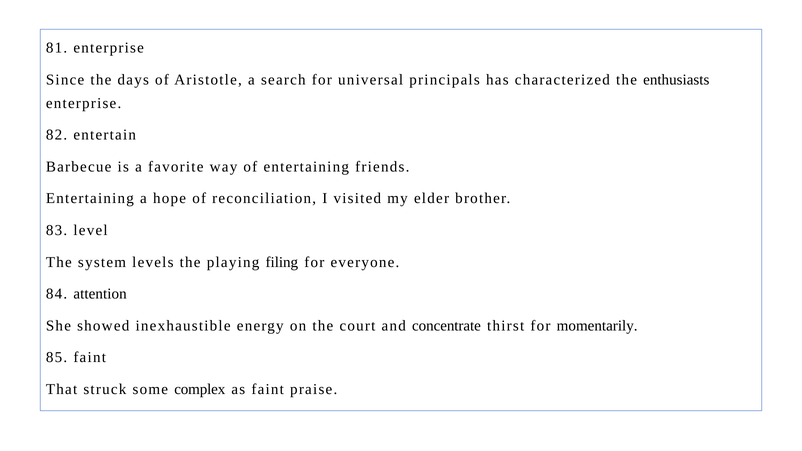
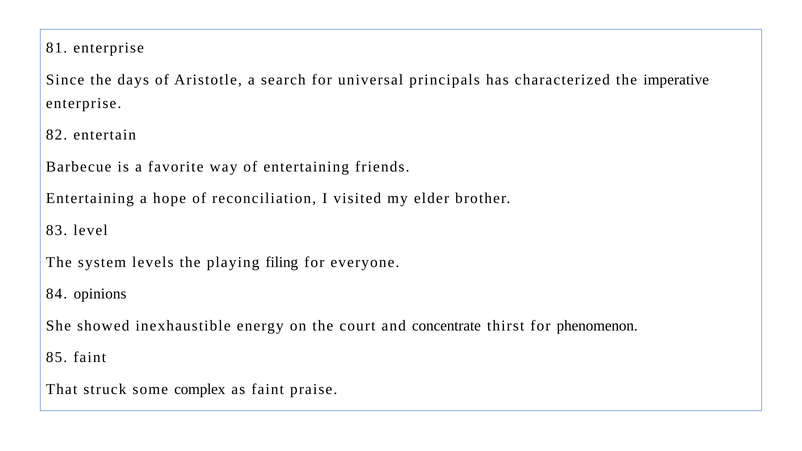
enthusiasts: enthusiasts -> imperative (676, 80)
attention: attention -> opinions (100, 294)
momentarily: momentarily -> phenomenon (597, 326)
